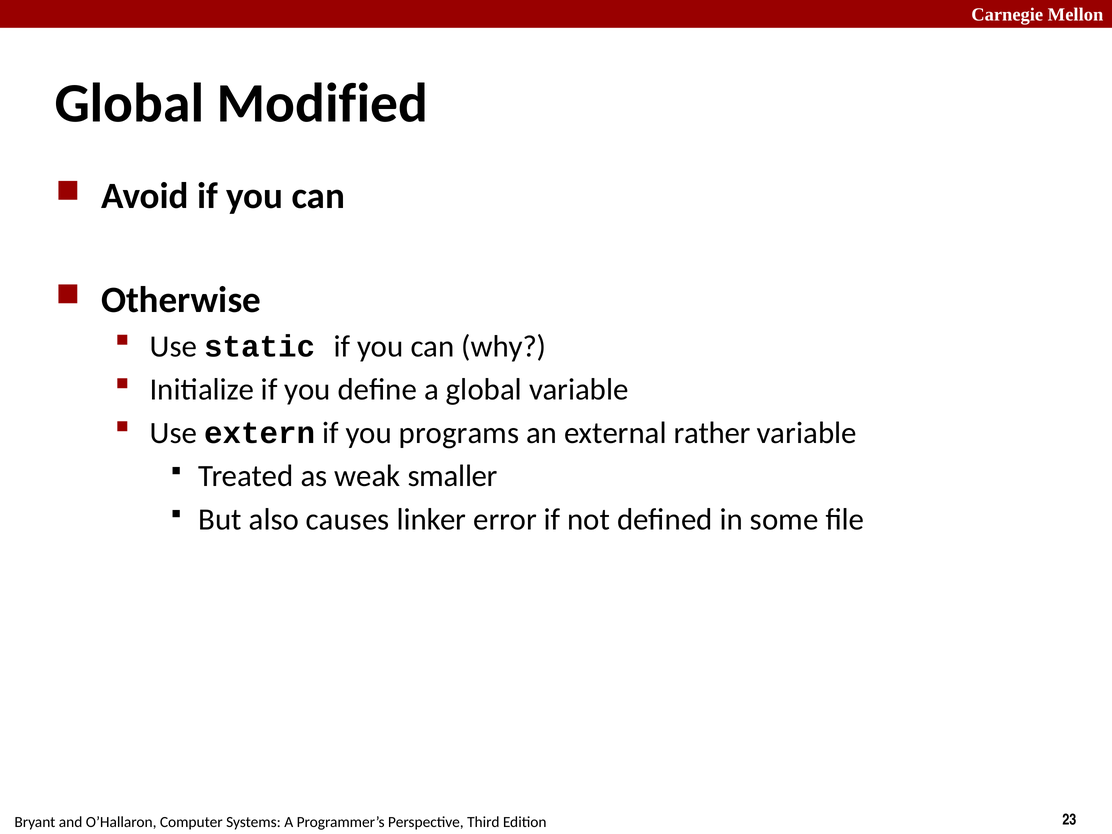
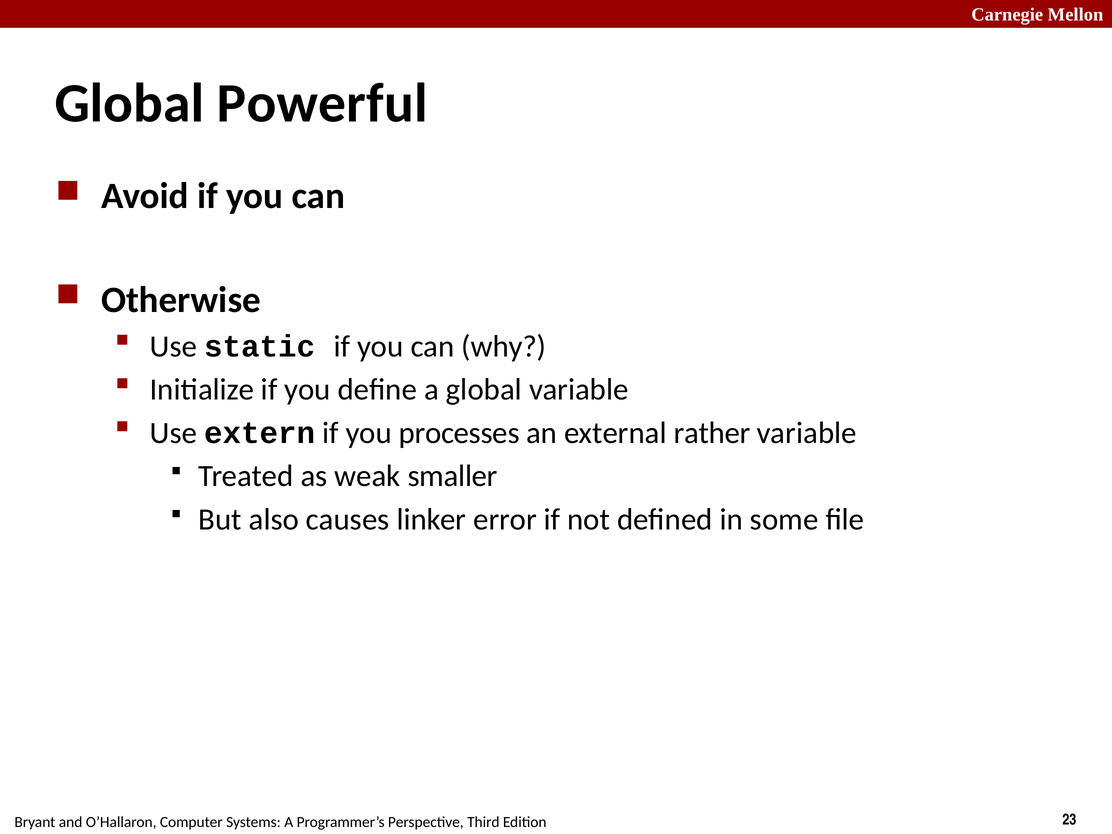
Modified: Modified -> Powerful (322, 103)
programs: programs -> processes (459, 433)
